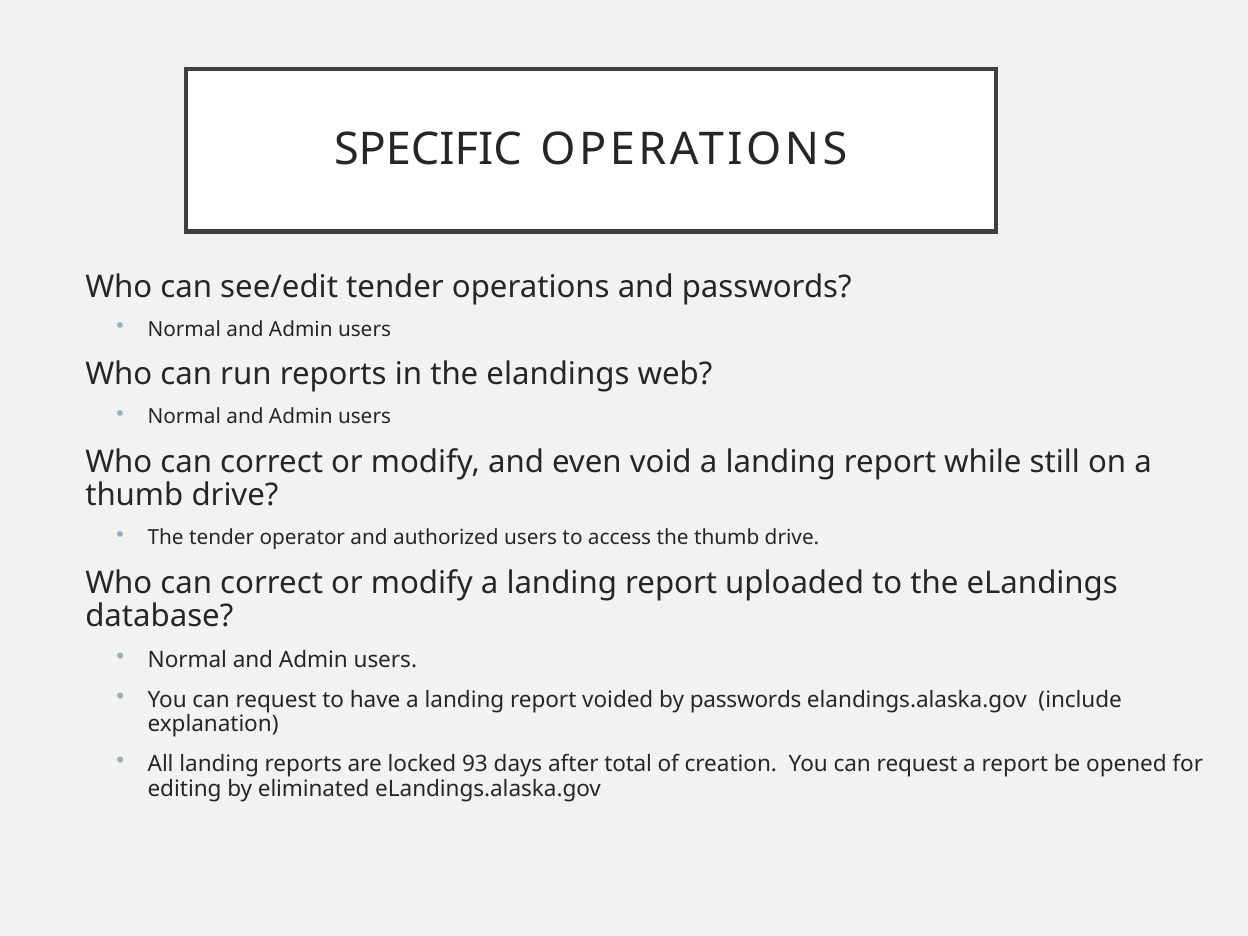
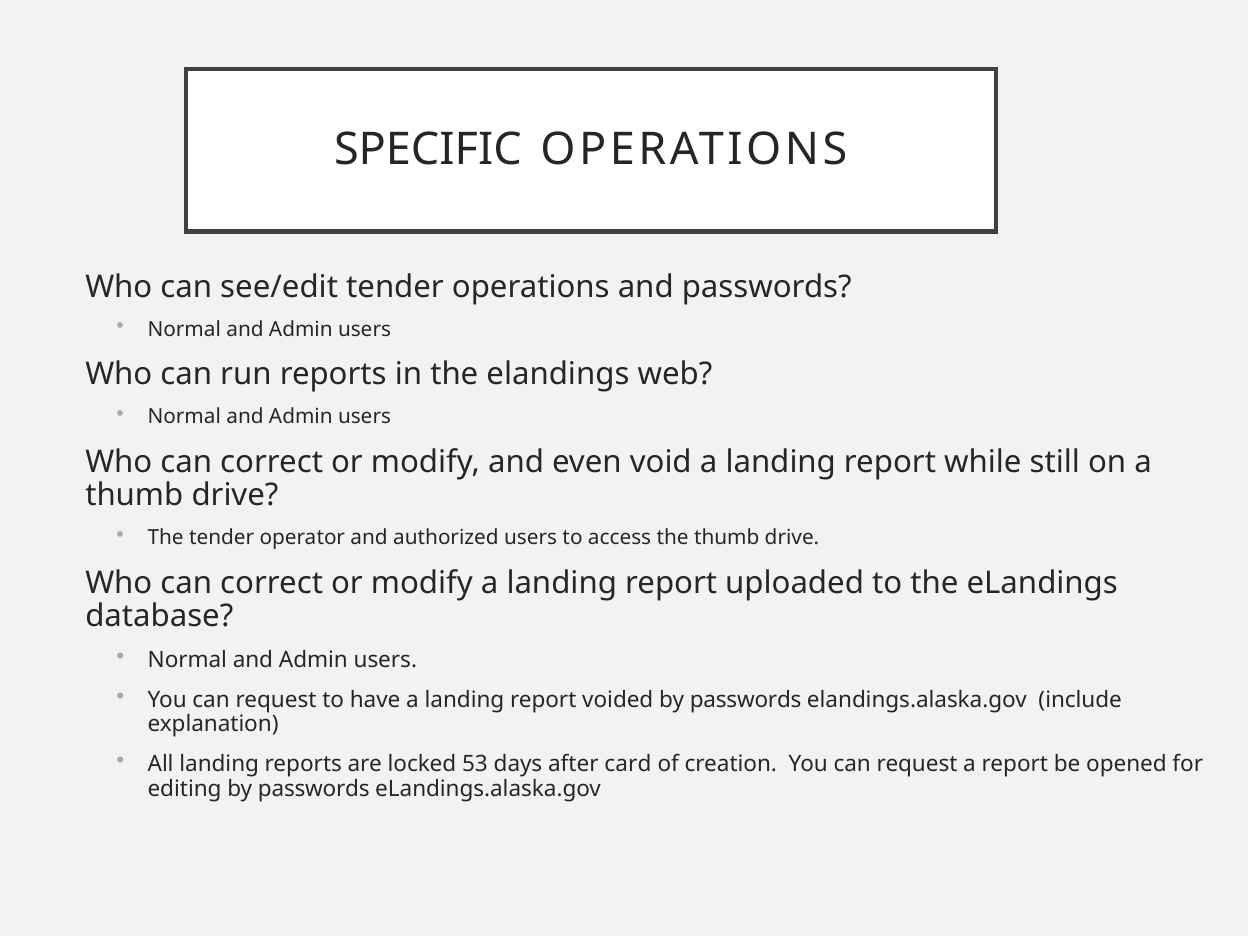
93: 93 -> 53 (475, 764)
total: total -> card (628, 764)
editing by eliminated: eliminated -> passwords (314, 789)
